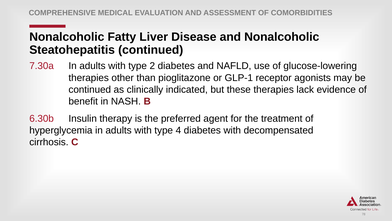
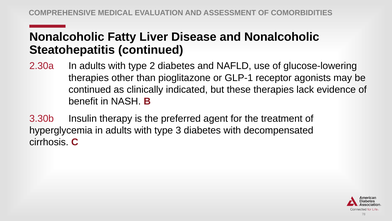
7.30a: 7.30a -> 2.30a (42, 66)
6.30b: 6.30b -> 3.30b (42, 118)
4: 4 -> 3 (178, 130)
